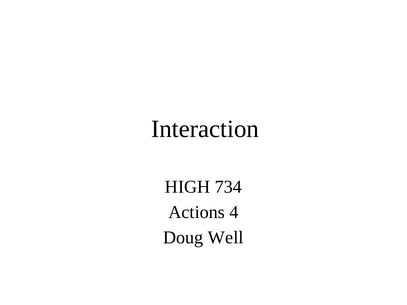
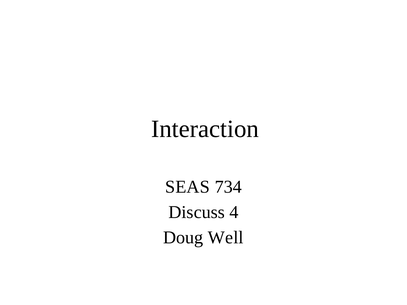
HIGH: HIGH -> SEAS (187, 187)
Actions: Actions -> Discuss (197, 212)
